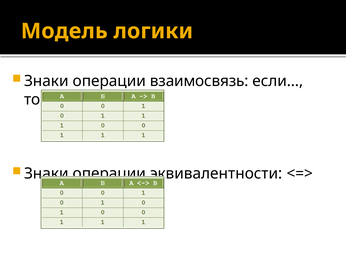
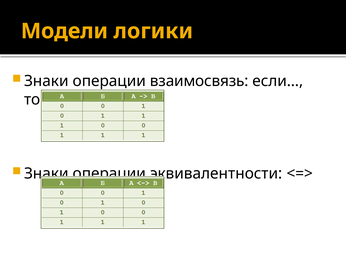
Модель: Модель -> Модели (64, 31)
